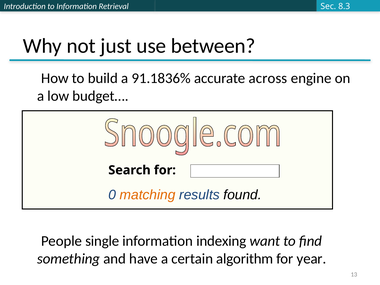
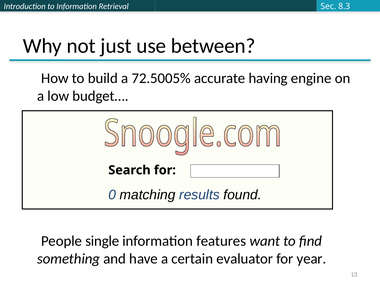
91.1836%: 91.1836% -> 72.5005% (161, 78)
across: across -> having (268, 78)
matching colour: orange -> black (148, 195)
indexing: indexing -> features (221, 241)
algorithm: algorithm -> evaluator (245, 259)
